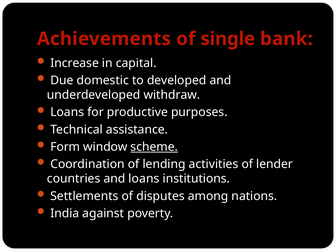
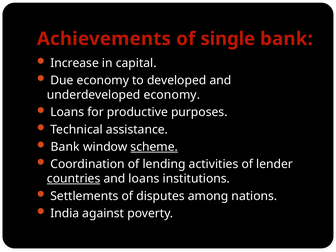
Due domestic: domestic -> economy (103, 80)
underdeveloped withdraw: withdraw -> economy (172, 95)
Form: Form -> Bank (65, 147)
countries underline: none -> present (74, 179)
